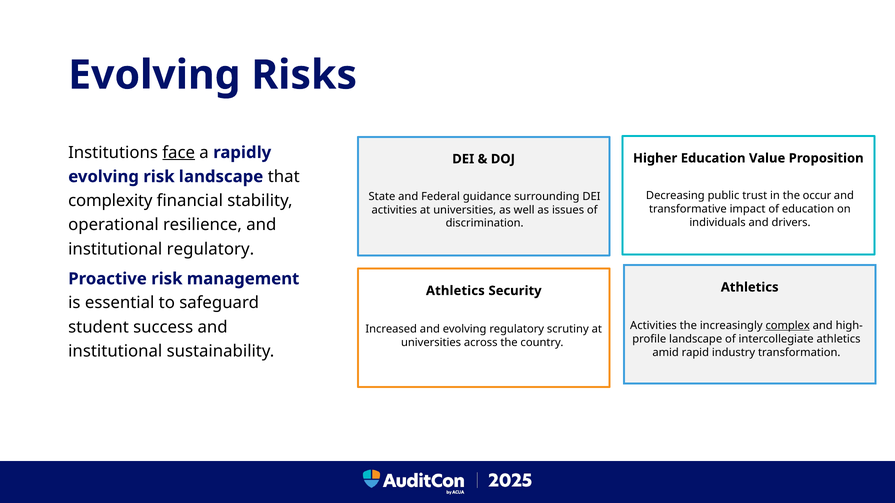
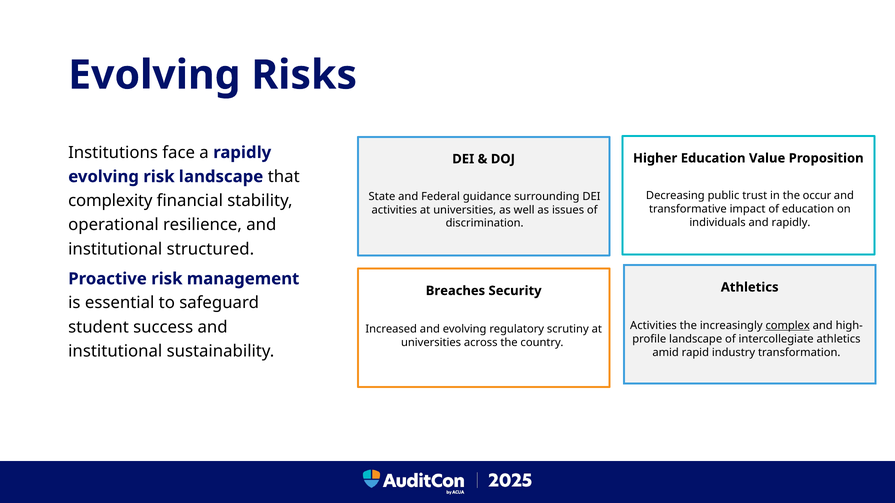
face underline: present -> none (179, 153)
and drivers: drivers -> rapidly (791, 223)
institutional regulatory: regulatory -> structured (210, 249)
Athletics: Athletics -> Breaches (455, 291)
